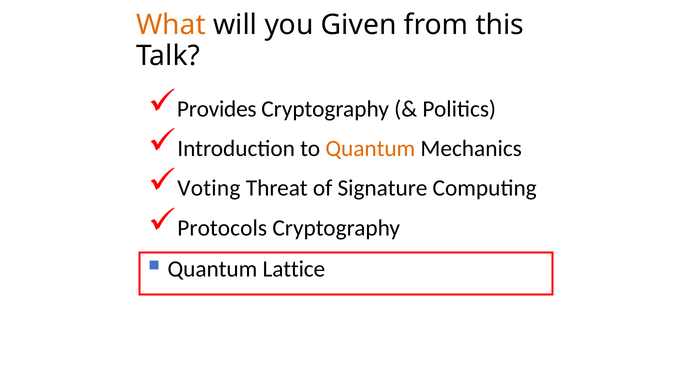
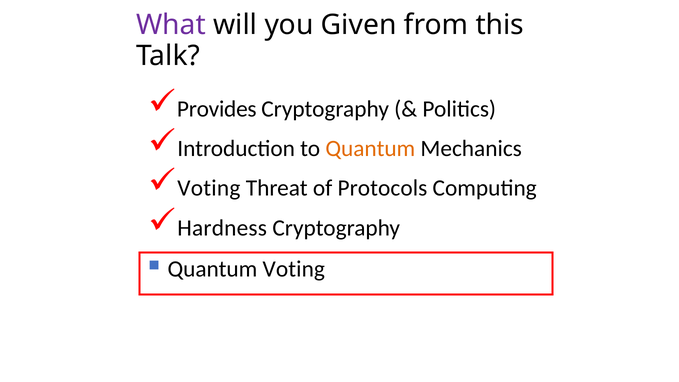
What colour: orange -> purple (171, 25)
Signature: Signature -> Protocols (382, 188)
Protocols: Protocols -> Hardness (222, 228)
Quantum Lattice: Lattice -> Voting (294, 269)
